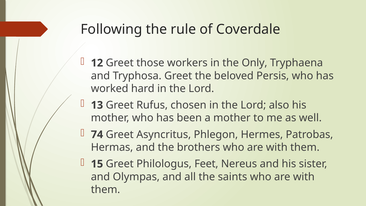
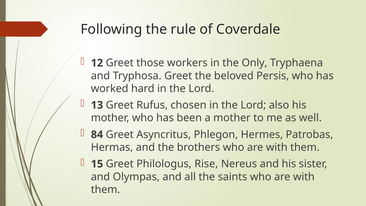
74: 74 -> 84 (97, 134)
Feet: Feet -> Rise (206, 164)
